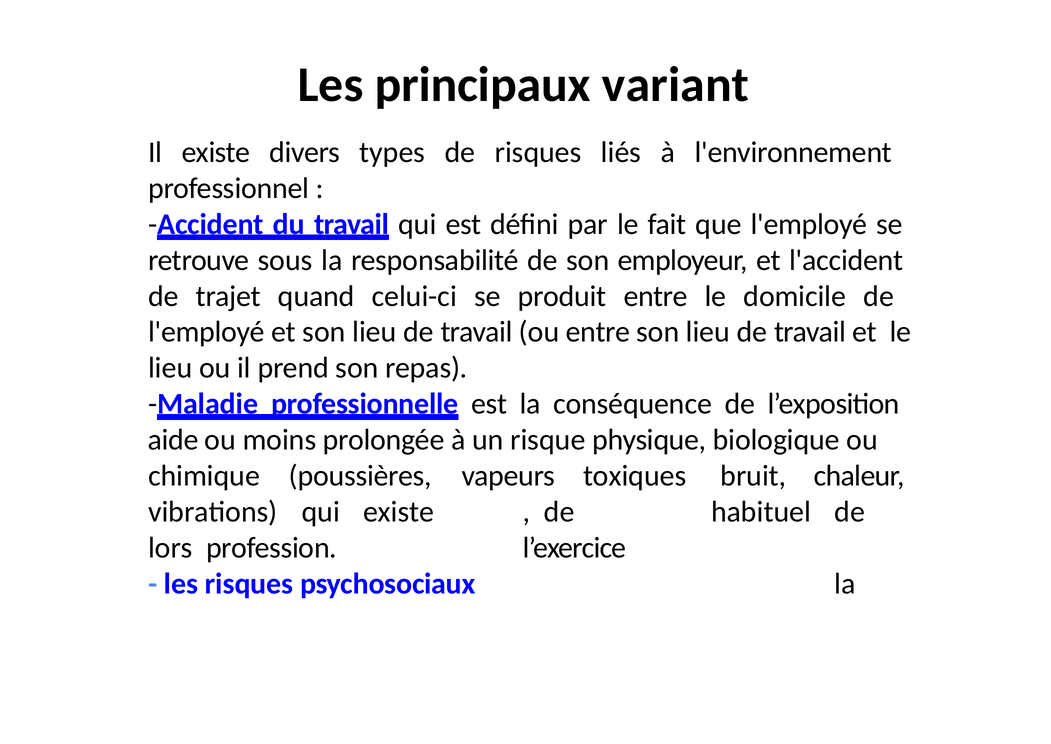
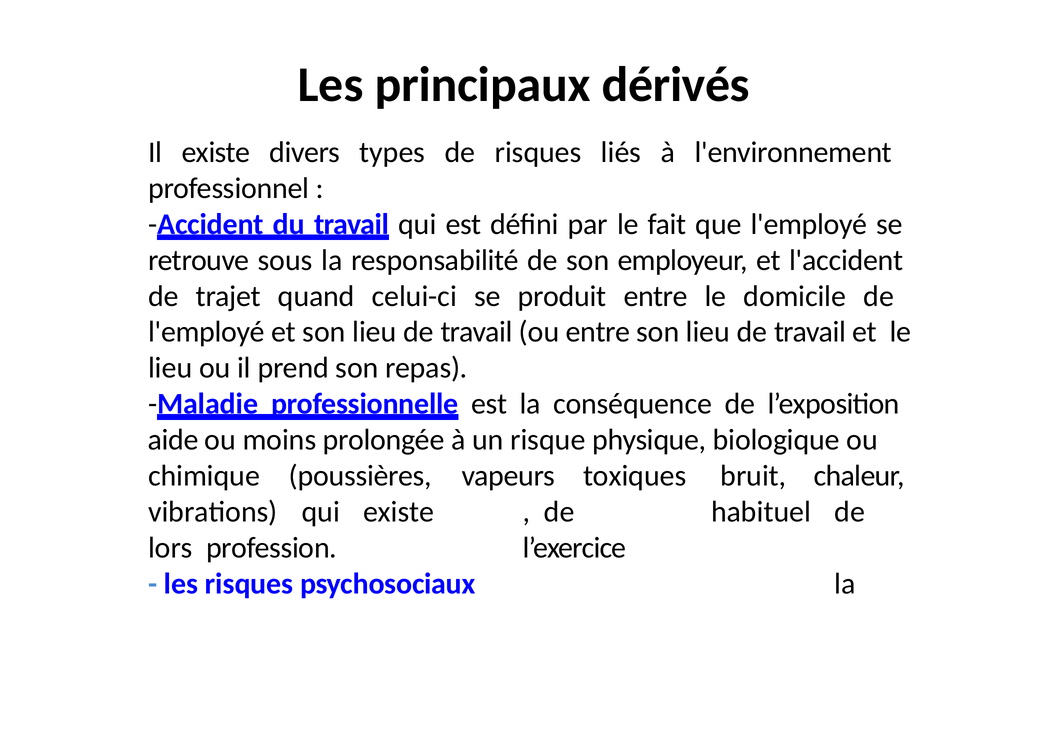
variant: variant -> dérivés (676, 85)
